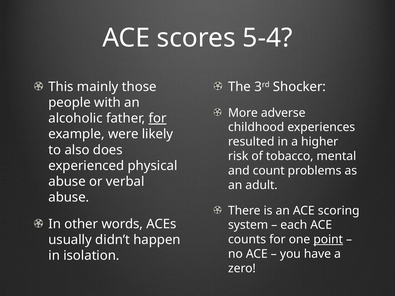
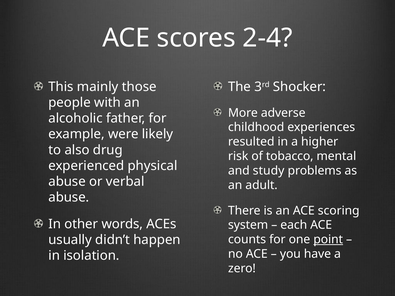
5-4: 5-4 -> 2-4 (268, 38)
for underline: present -> none (158, 118)
does: does -> drug (108, 150)
count: count -> study (269, 171)
